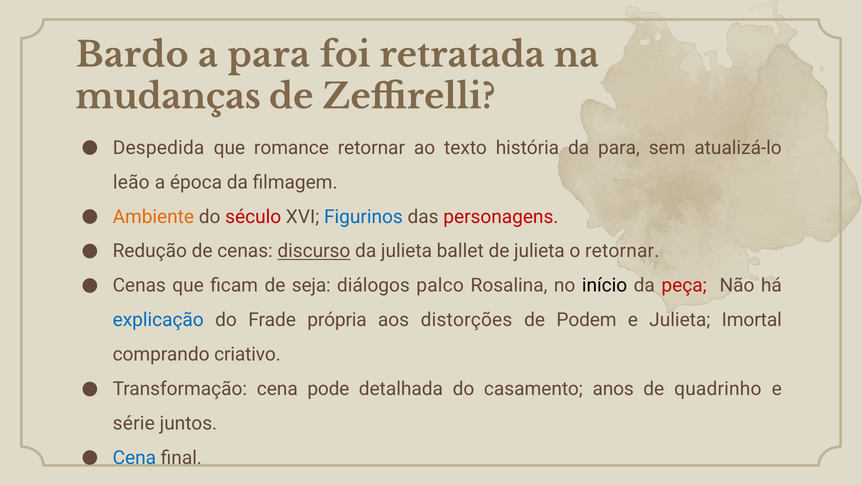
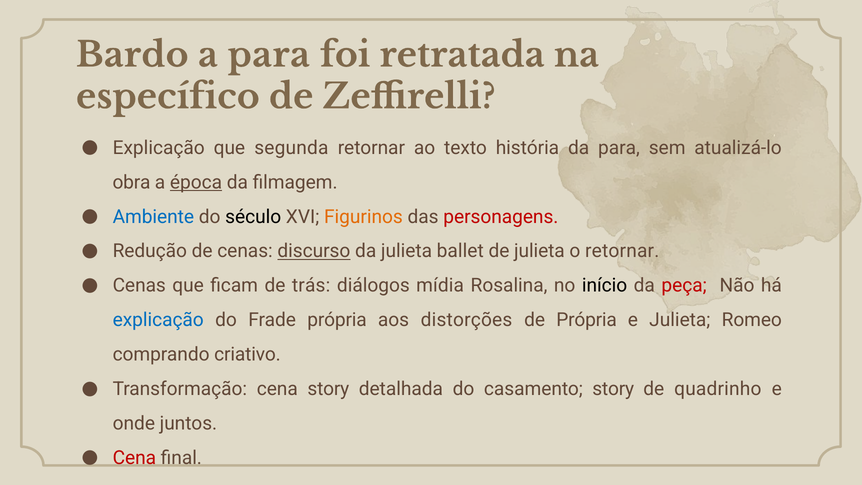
mudanças: mudanças -> específico (168, 97)
Despedida: Despedida -> Explicação (159, 148)
romance: romance -> segunda (291, 148)
leão: leão -> obra (131, 182)
época underline: none -> present (196, 182)
Ambiente colour: orange -> blue (153, 217)
século colour: red -> black (253, 217)
Figurinos colour: blue -> orange (363, 217)
seja: seja -> trás (311, 286)
palco: palco -> mídia (440, 286)
de Podem: Podem -> Própria (587, 320)
Imortal: Imortal -> Romeo (752, 320)
cena pode: pode -> story (328, 389)
casamento anos: anos -> story (613, 389)
série: série -> onde (134, 423)
Cena colour: blue -> red (134, 458)
